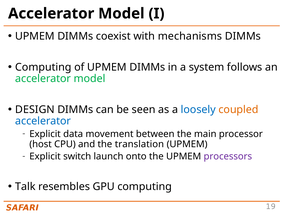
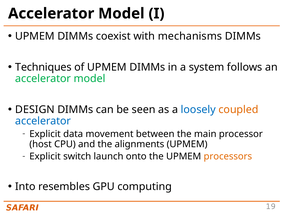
Computing: Computing -> Techniques (43, 67)
translation: translation -> alignments (139, 144)
processors colour: purple -> orange (228, 156)
Talk: Talk -> Into (25, 187)
